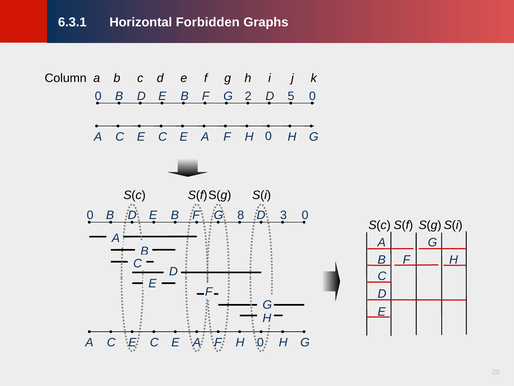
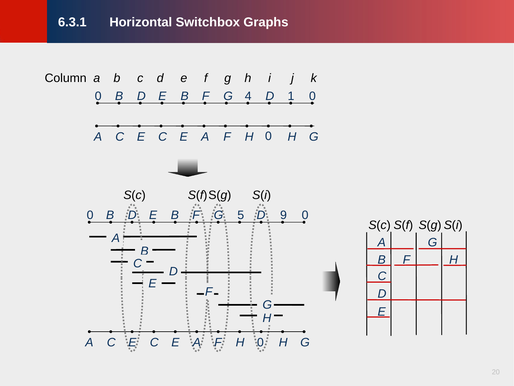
Forbidden: Forbidden -> Switchbox (208, 22)
2: 2 -> 4 (248, 96)
5: 5 -> 1 (291, 96)
8: 8 -> 5 (241, 215)
3: 3 -> 9 (283, 215)
